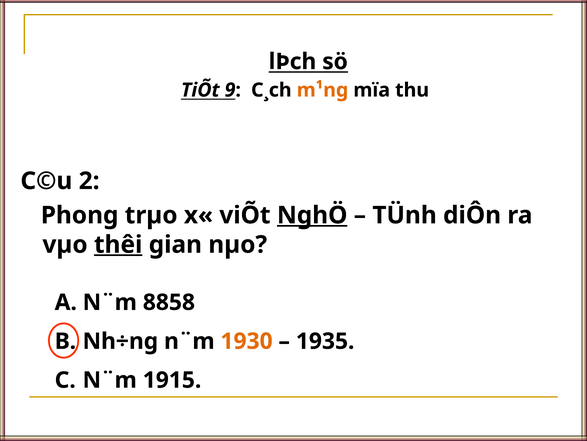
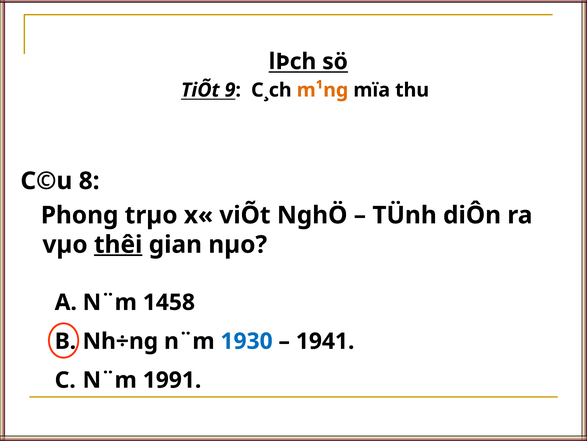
2: 2 -> 8 (89, 181)
NghÖ underline: present -> none (312, 215)
8858: 8858 -> 1458 (169, 302)
1930 colour: orange -> blue (247, 341)
1935: 1935 -> 1941 (325, 341)
1915: 1915 -> 1991 (172, 380)
